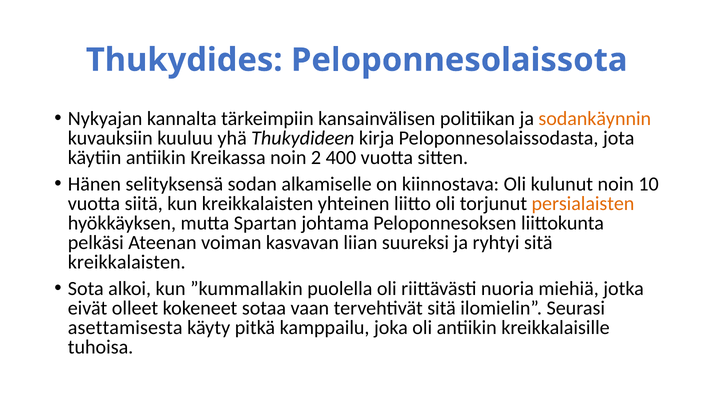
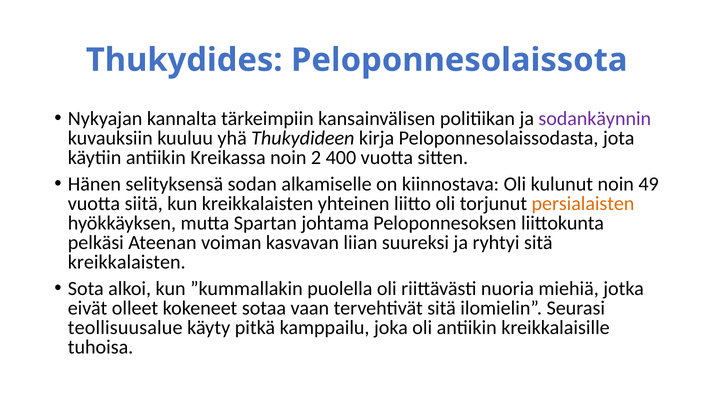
sodankäynnin colour: orange -> purple (595, 119)
10: 10 -> 49 (649, 184)
asettamisesta: asettamisesta -> teollisuusalue (125, 327)
